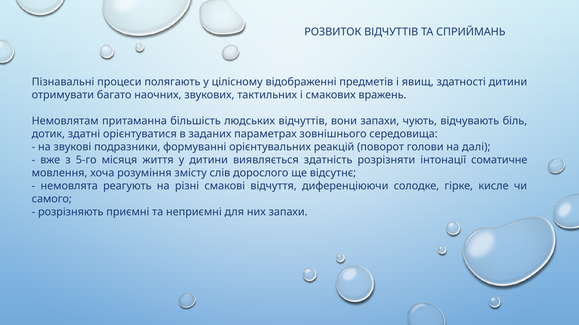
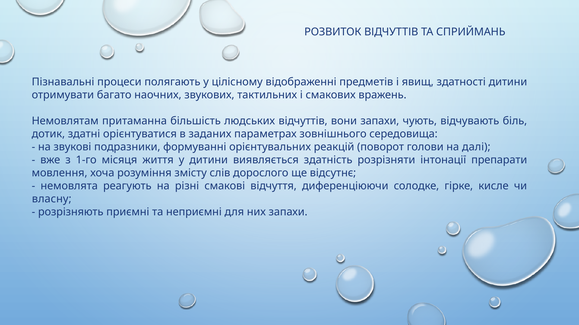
5-го: 5-го -> 1-го (86, 160)
соматичне: соматичне -> препарати (499, 160)
самого: самого -> власну (52, 199)
